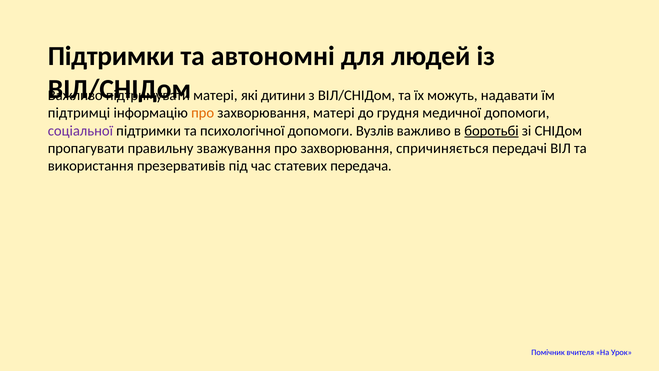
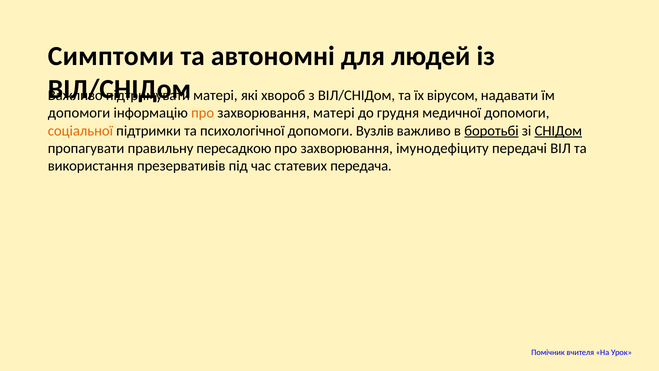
Підтримки: Підтримки -> Симптоми (111, 56)
дитини: дитини -> хвороб (283, 95)
можуть: можуть -> вірусом (452, 95)
підтримці: підтримці -> допомоги (79, 113)
соціальної colour: purple -> orange (80, 131)
СНІДом underline: none -> present (558, 131)
зважування: зважування -> пересадкою (234, 148)
спричиняється: спричиняється -> імунодефіциту (442, 148)
